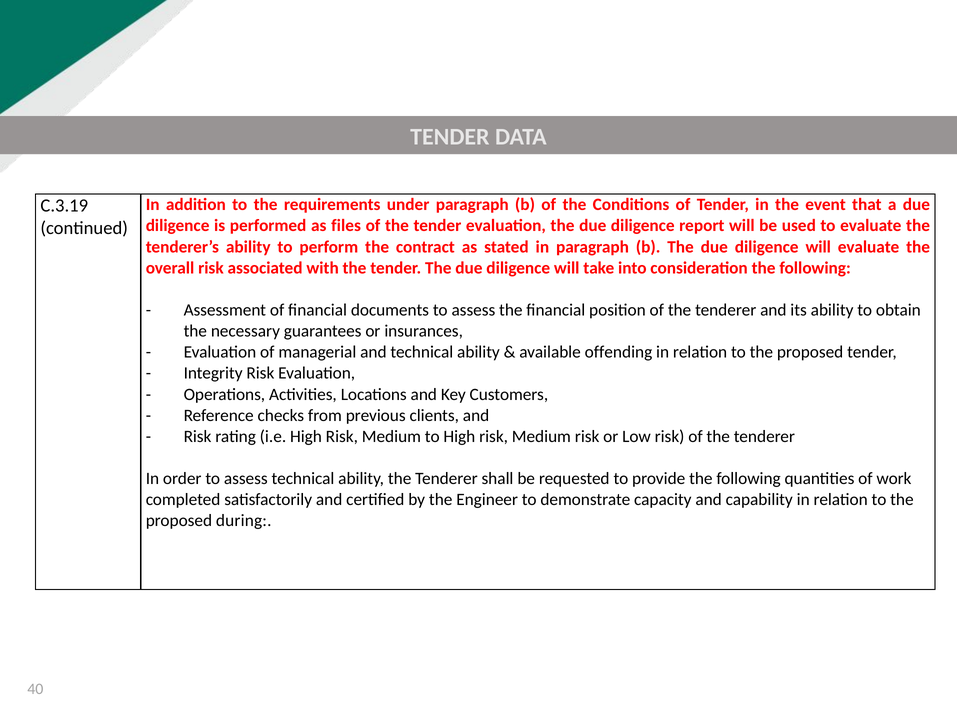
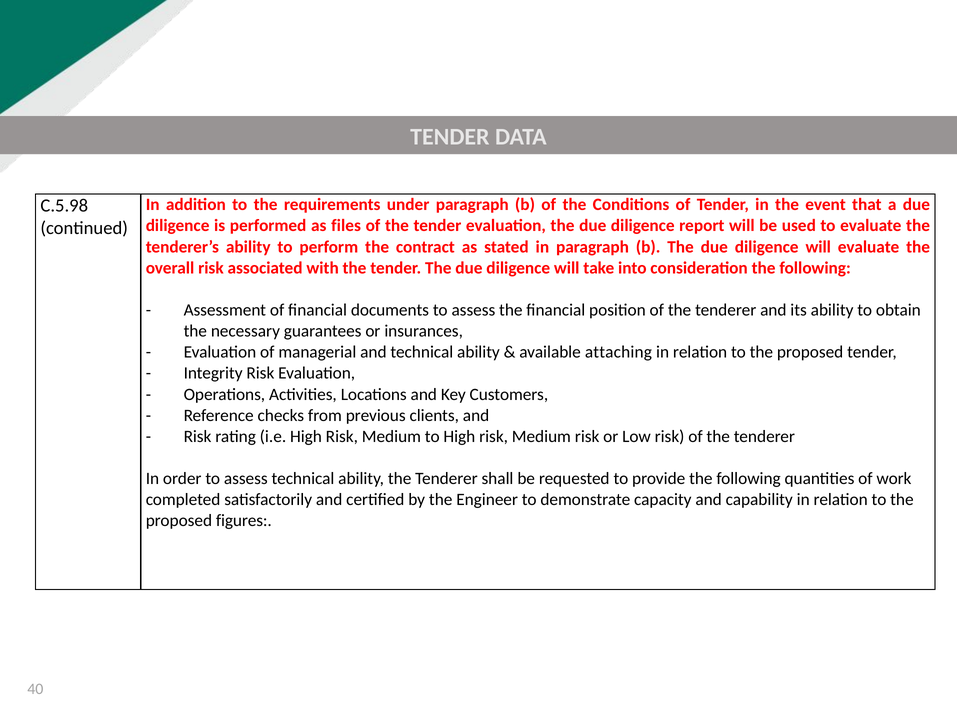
C.3.19: C.3.19 -> C.5.98 (64, 205)
offending: offending -> attaching (618, 352)
during: during -> figures (244, 521)
